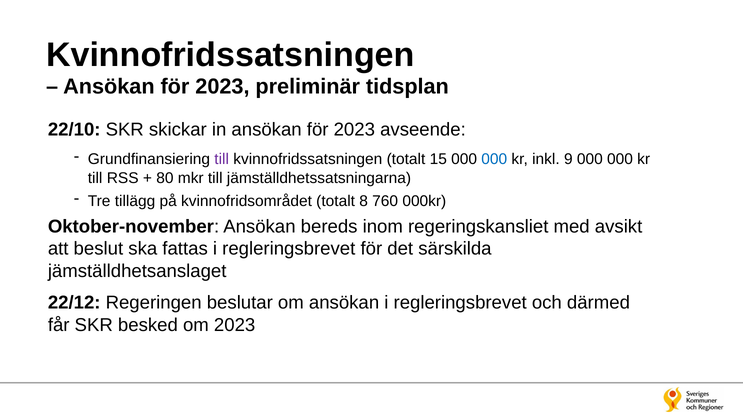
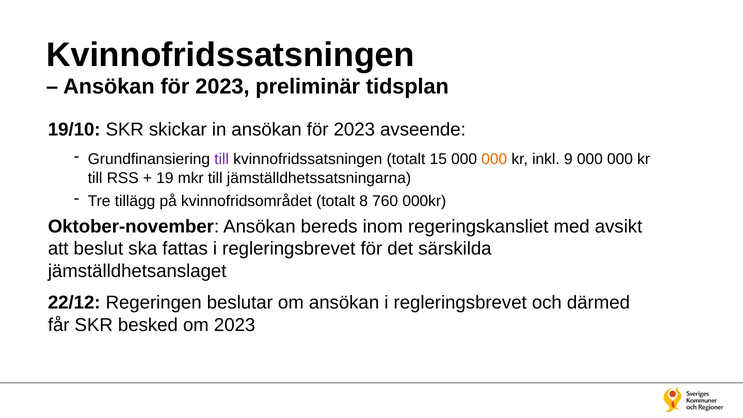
22/10: 22/10 -> 19/10 (74, 130)
000 colour: blue -> orange (494, 159)
80: 80 -> 19 (165, 178)
